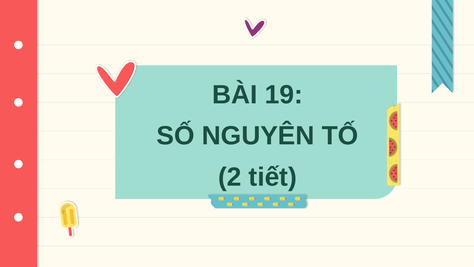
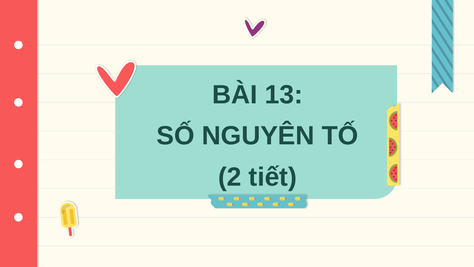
19: 19 -> 13 (284, 95)
